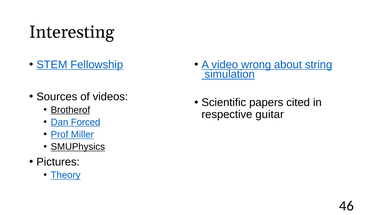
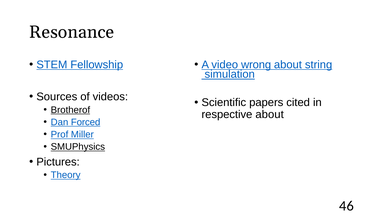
Interesting: Interesting -> Resonance (72, 32)
respective guitar: guitar -> about (270, 115)
